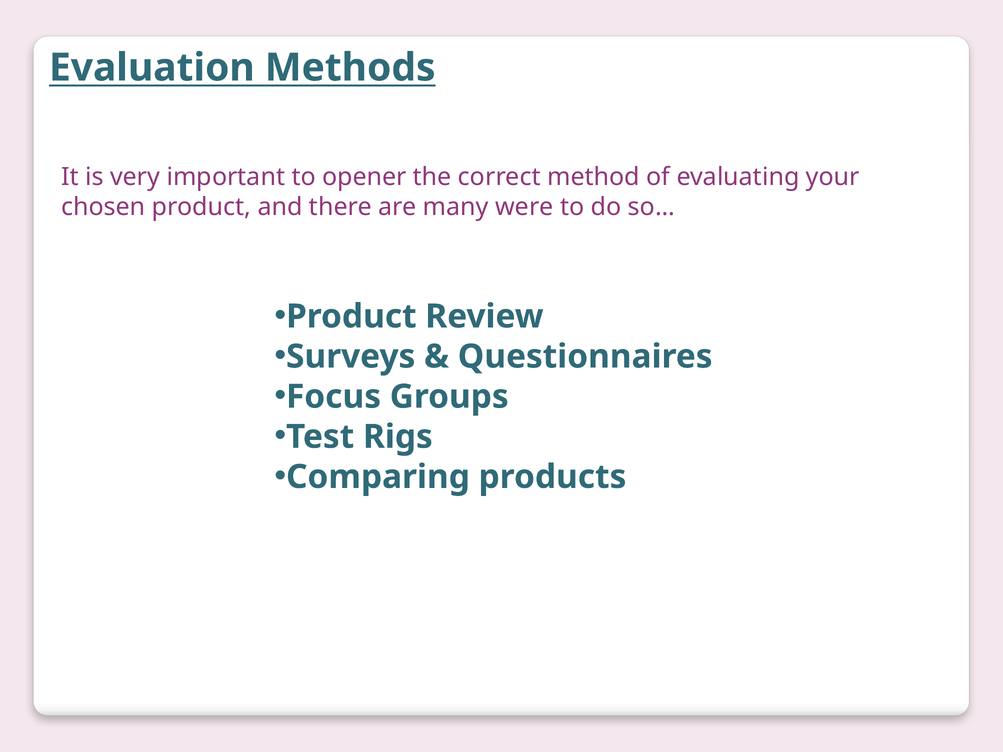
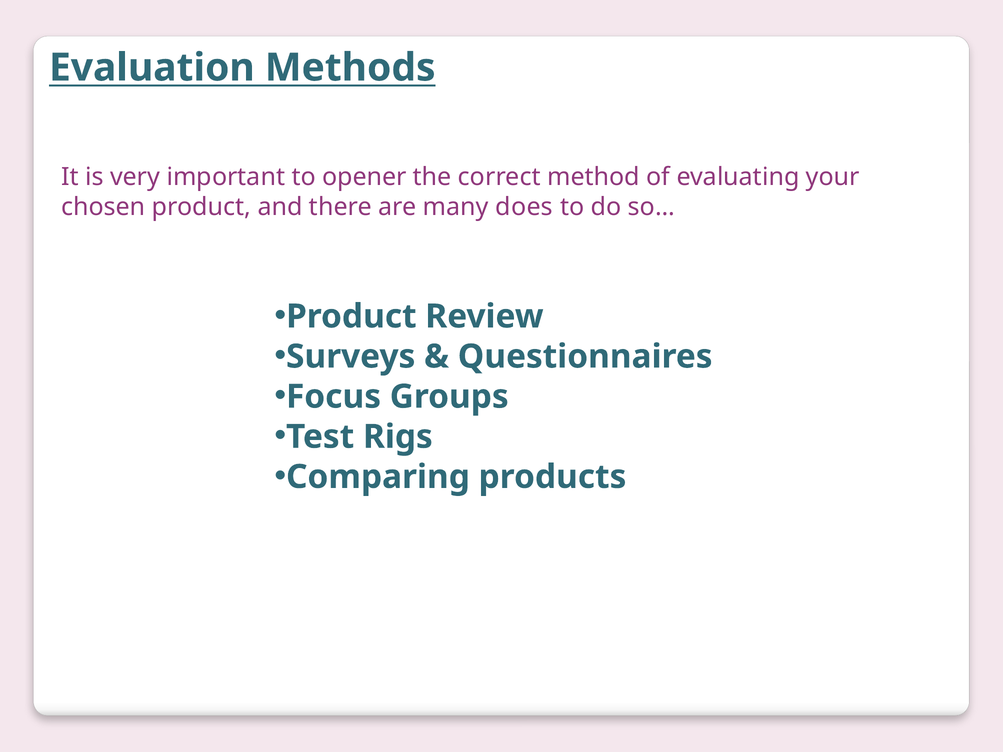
were: were -> does (524, 207)
